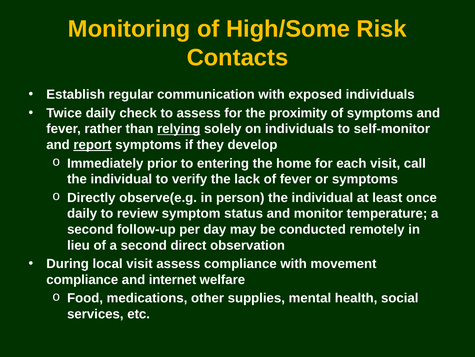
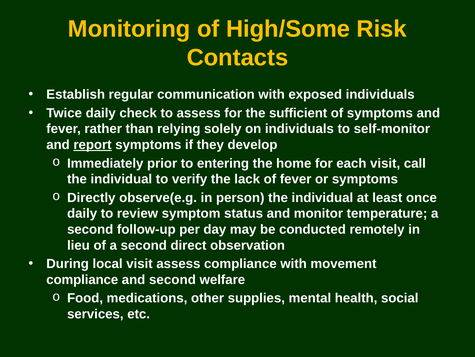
proximity: proximity -> sufficient (298, 113)
relying underline: present -> none (179, 129)
and internet: internet -> second (172, 279)
